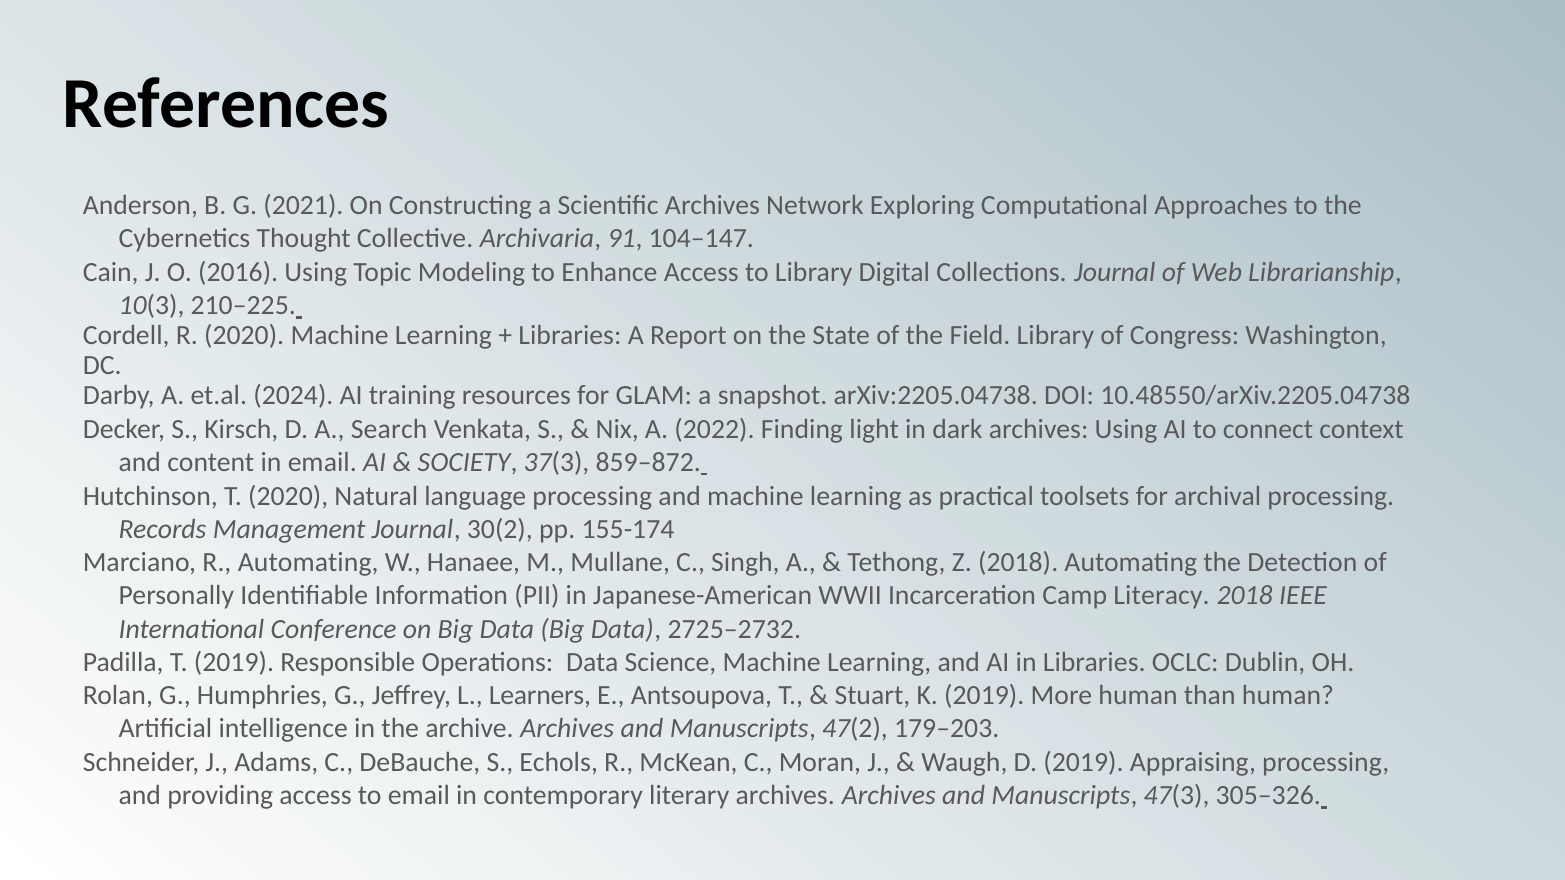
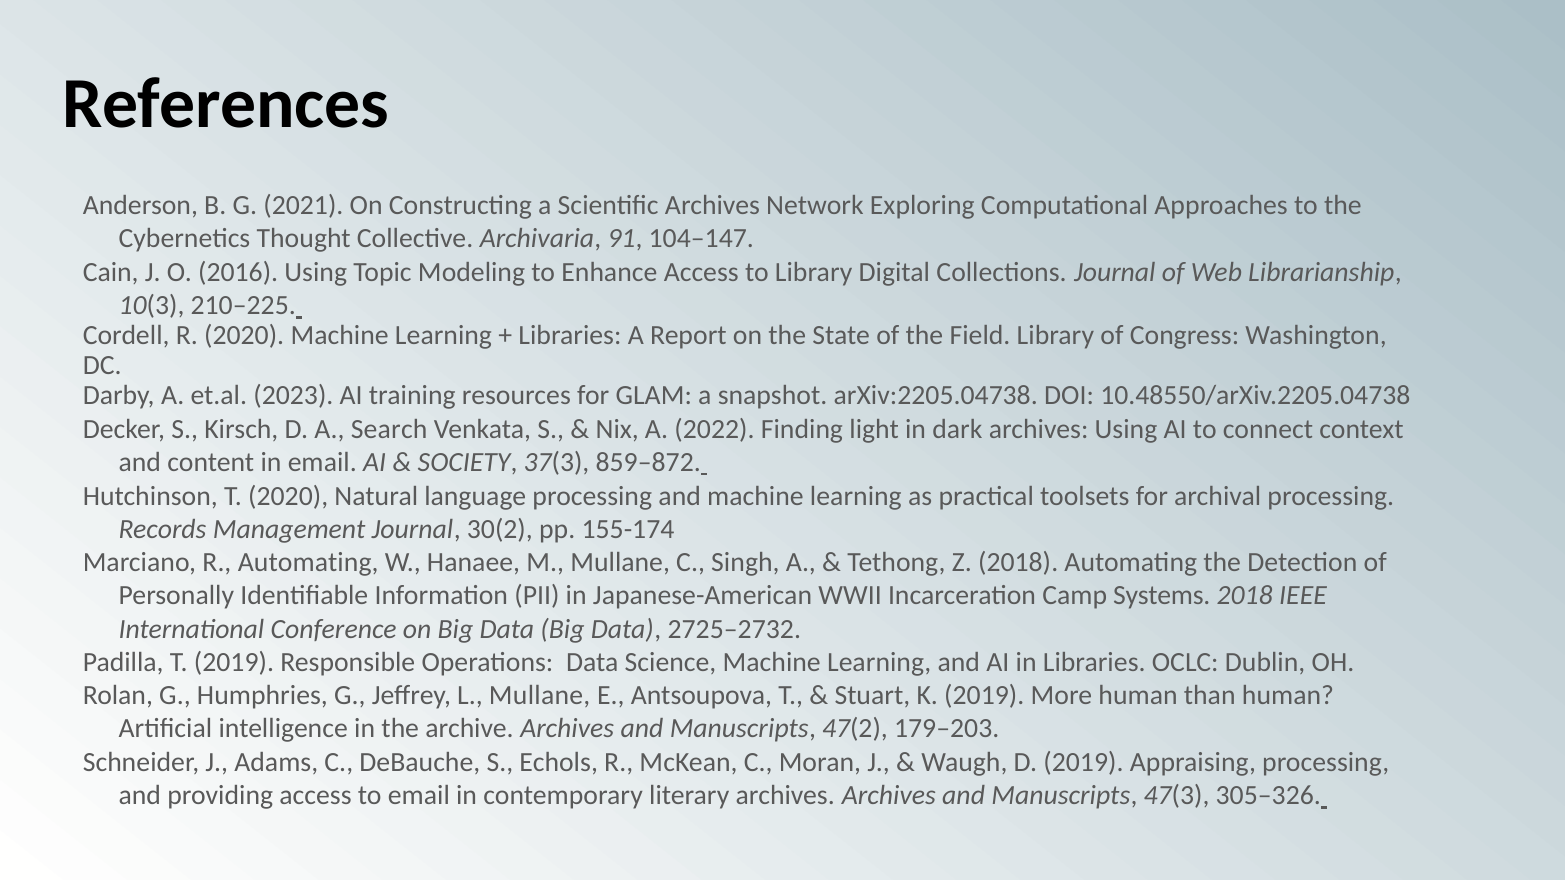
2024: 2024 -> 2023 (293, 395)
Literacy: Literacy -> Systems (1162, 596)
L Learners: Learners -> Mullane (540, 696)
